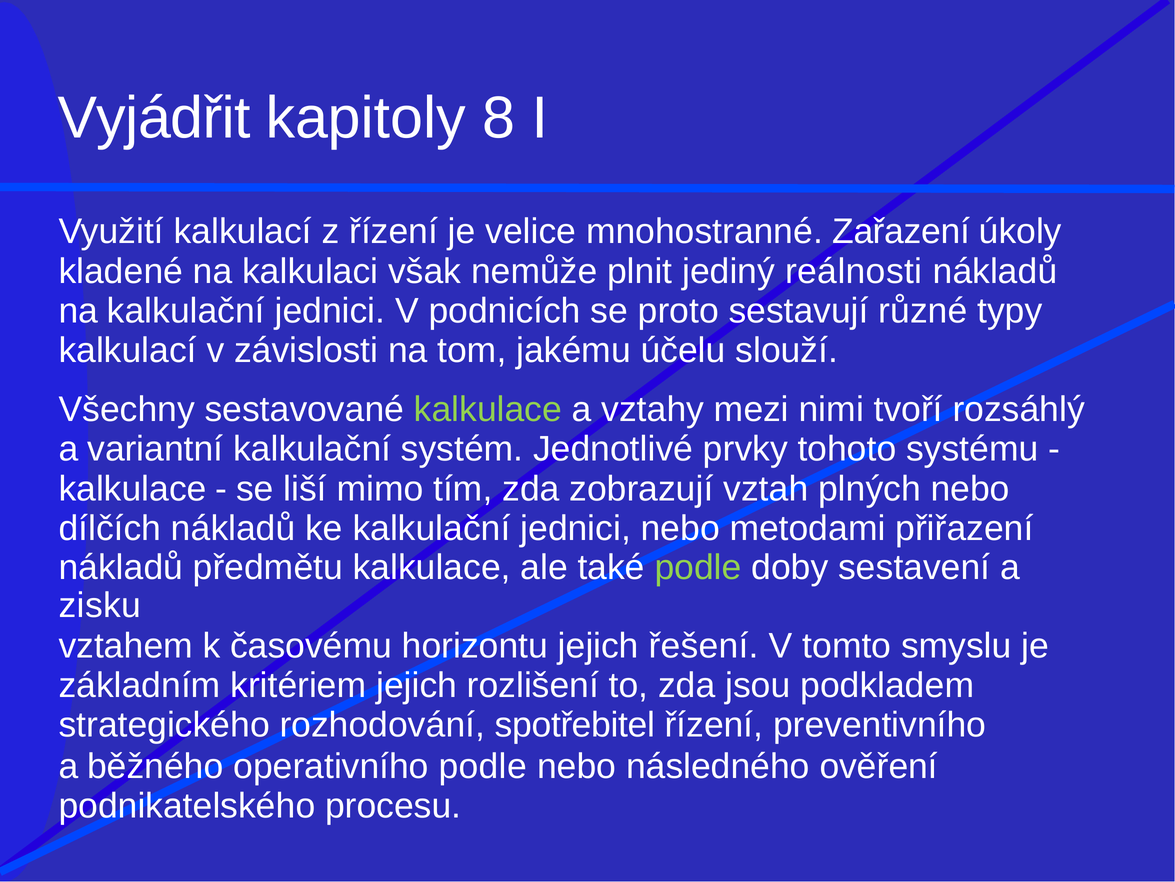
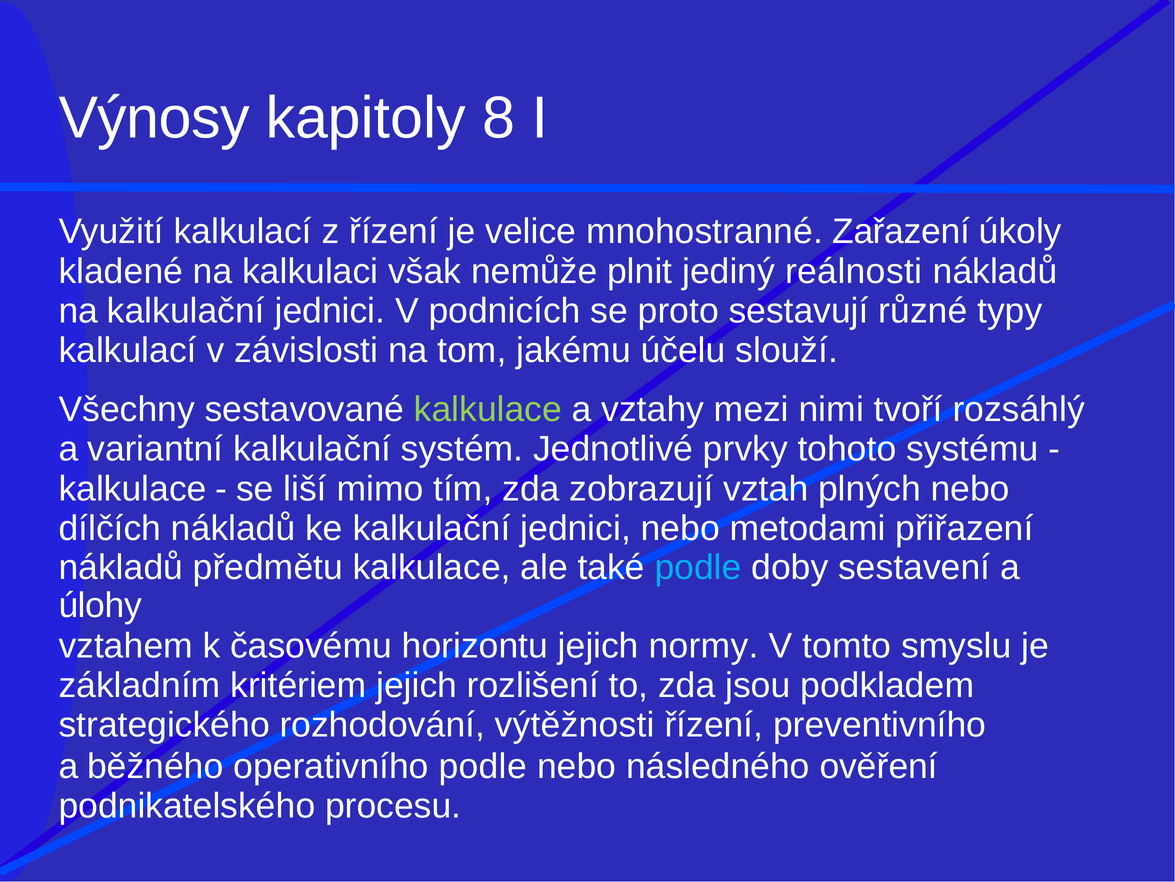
Vyjádřit: Vyjádřit -> Výnosy (154, 118)
podle colour: light green -> light blue (698, 567)
zisku: zisku -> úlohy (100, 605)
řešení: řešení -> normy (704, 645)
spotřebitel: spotřebitel -> výtěžnosti (575, 725)
